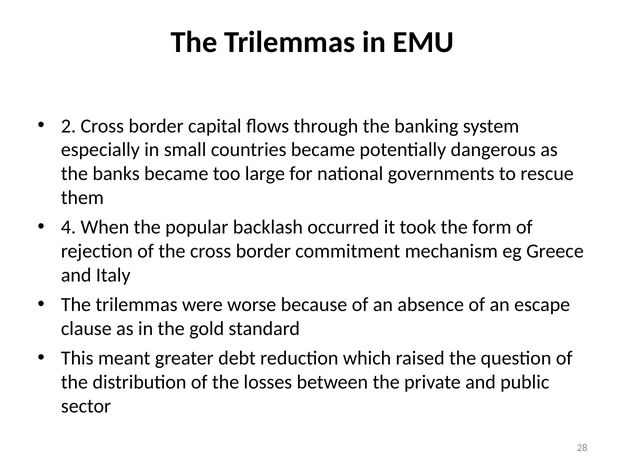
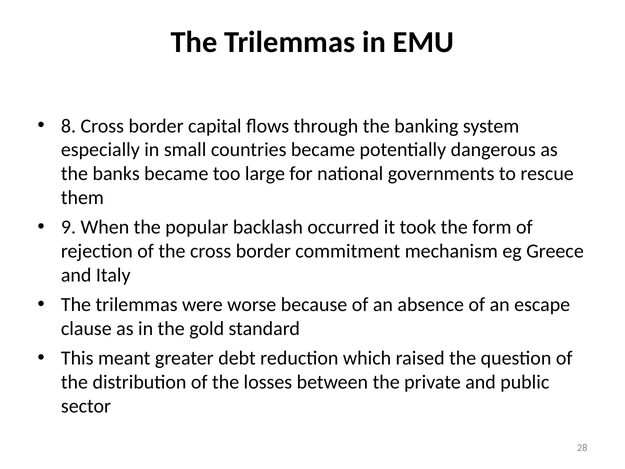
2: 2 -> 8 (69, 126)
4: 4 -> 9 (69, 227)
